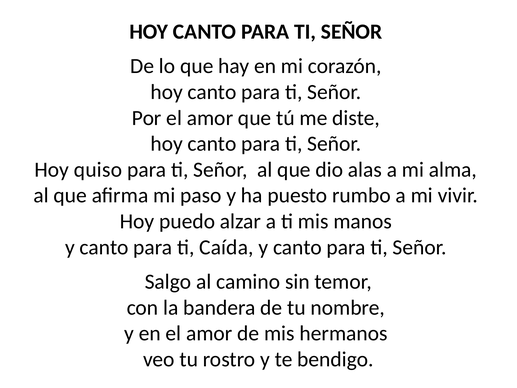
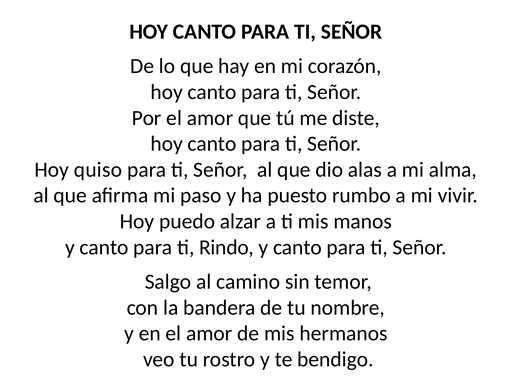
Caída: Caída -> Rindo (227, 247)
